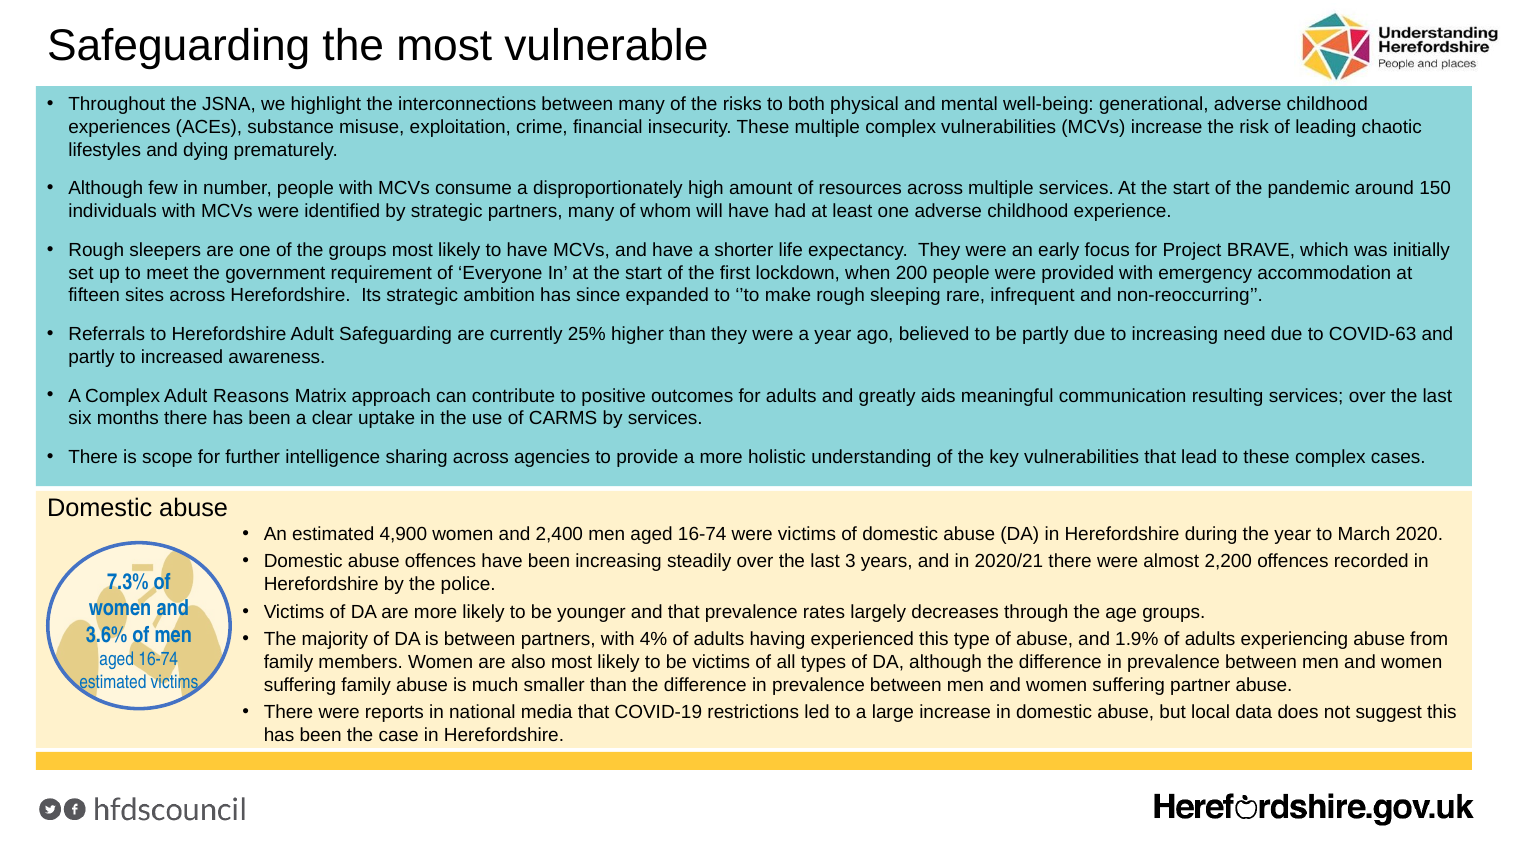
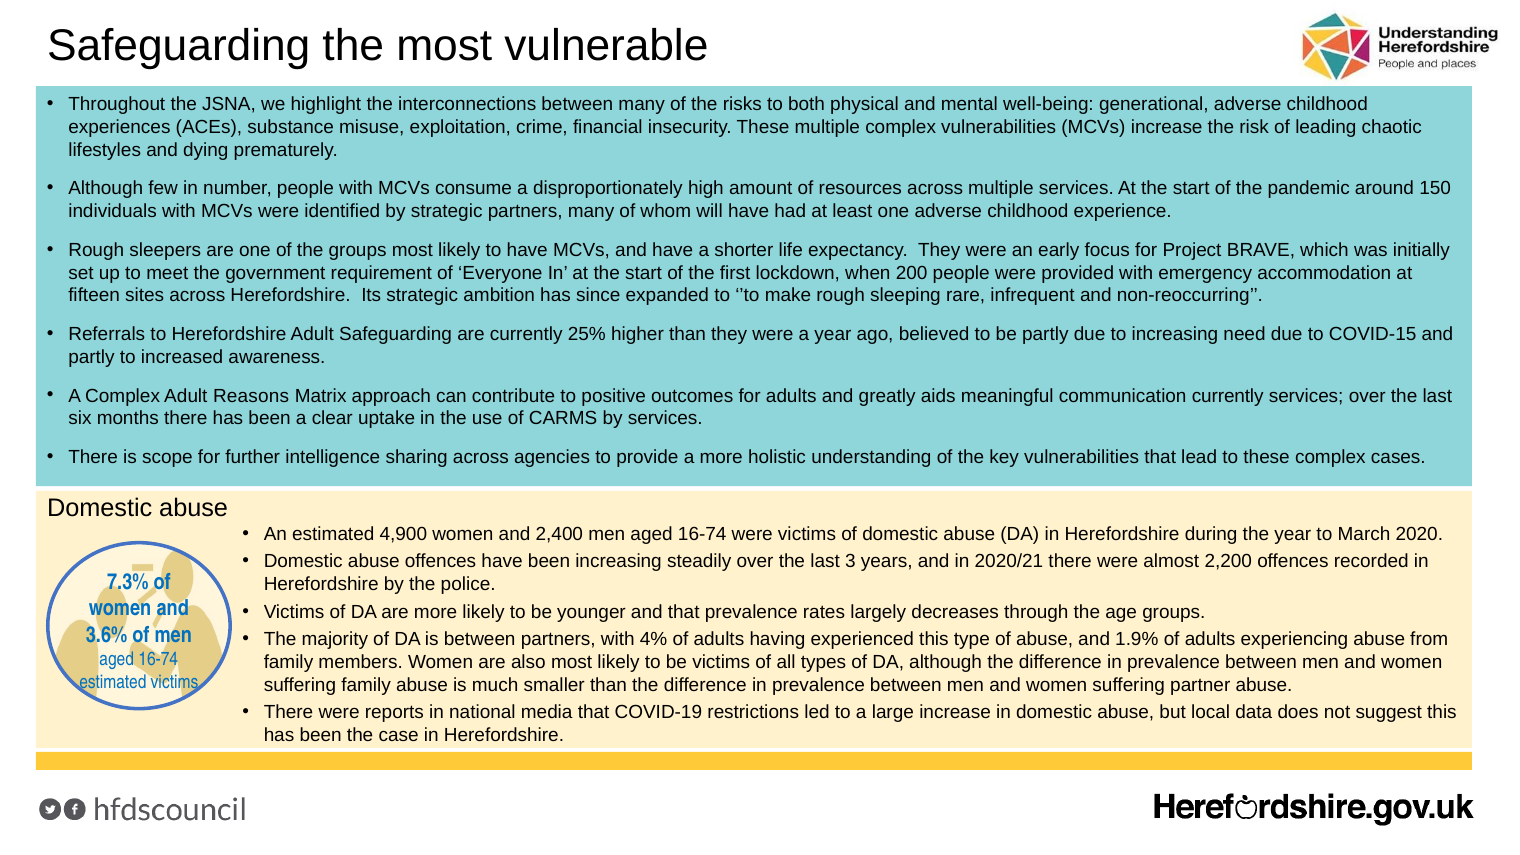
COVID-63: COVID-63 -> COVID-15 (1373, 334)
communication resulting: resulting -> currently (1228, 396)
